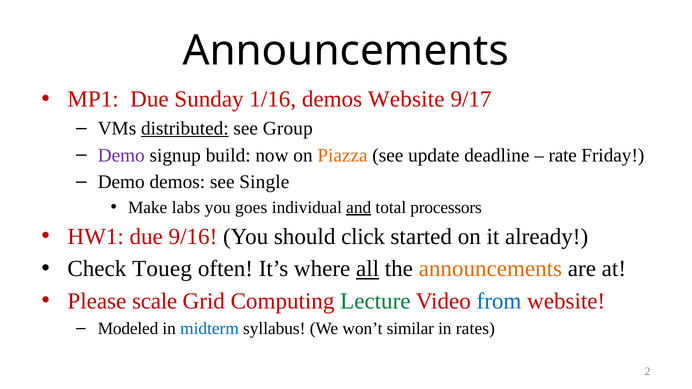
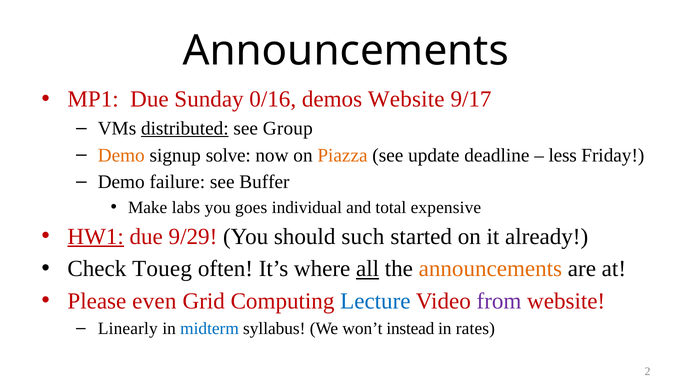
1/16: 1/16 -> 0/16 (273, 99)
Demo colour: purple -> orange (121, 155)
build: build -> solve (228, 155)
rate: rate -> less (563, 155)
Demo demos: demos -> failure (177, 182)
Single: Single -> Buffer (264, 182)
and underline: present -> none (359, 207)
processors: processors -> expensive (446, 207)
HW1 underline: none -> present (96, 237)
9/16: 9/16 -> 9/29 (193, 237)
click: click -> such (363, 237)
scale: scale -> even (154, 301)
Lecture colour: green -> blue (375, 301)
from colour: blue -> purple (499, 301)
Modeled: Modeled -> Linearly (128, 329)
similar: similar -> instead (410, 329)
